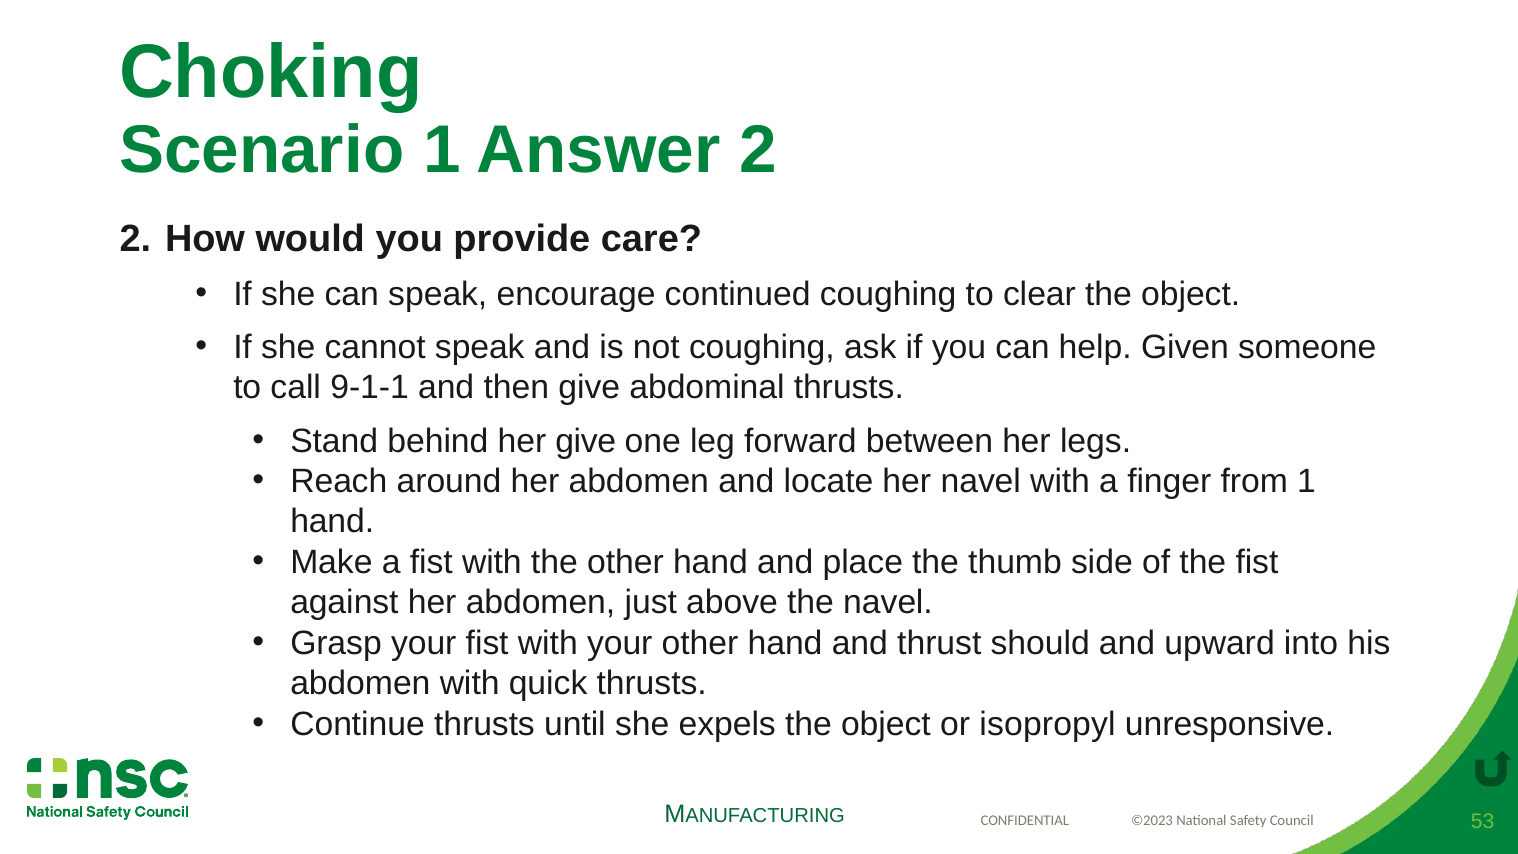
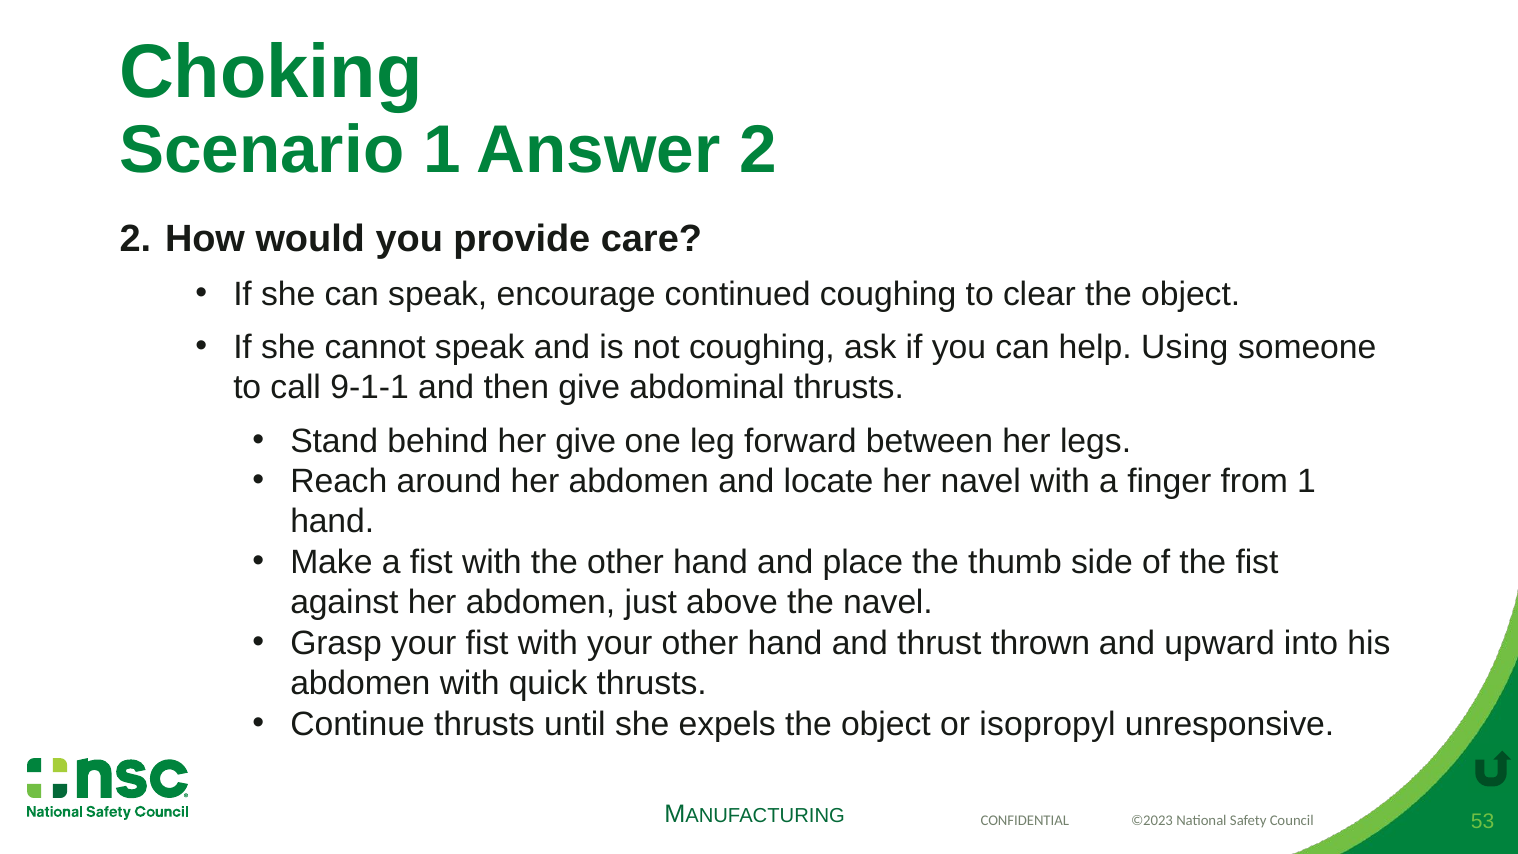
Given: Given -> Using (1185, 347)
should: should -> thrown (1040, 643)
